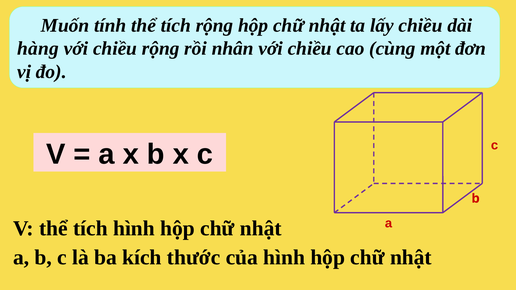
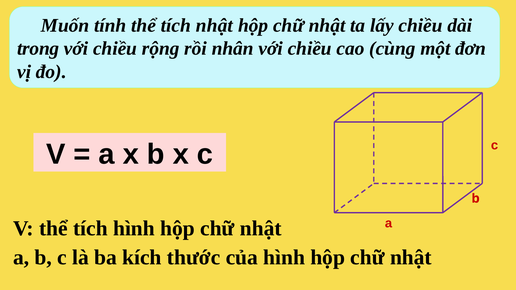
tích rộng: rộng -> nhật (214, 25)
hàng: hàng -> trong (38, 49)
